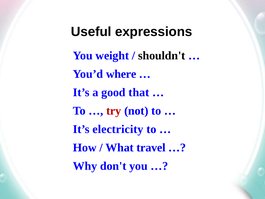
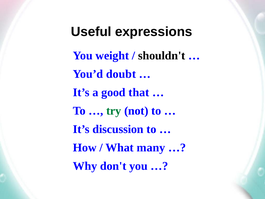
where: where -> doubt (121, 74)
try colour: red -> green (114, 111)
electricity: electricity -> discussion (118, 129)
travel: travel -> many (151, 147)
